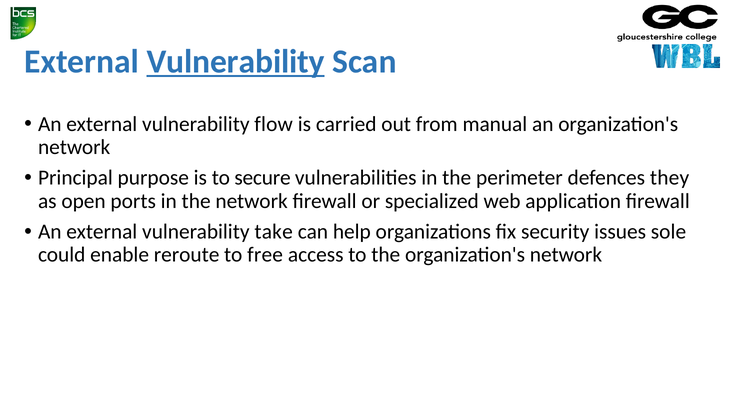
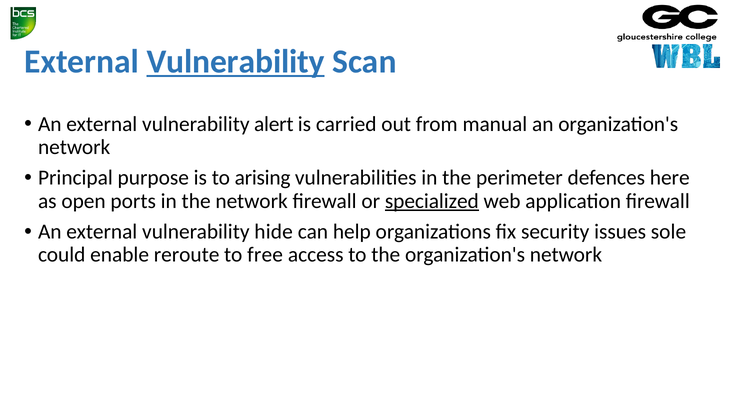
flow: flow -> alert (274, 124)
secure: secure -> arising (263, 178)
they: they -> here (670, 178)
specialized underline: none -> present (432, 201)
take: take -> hide (274, 231)
